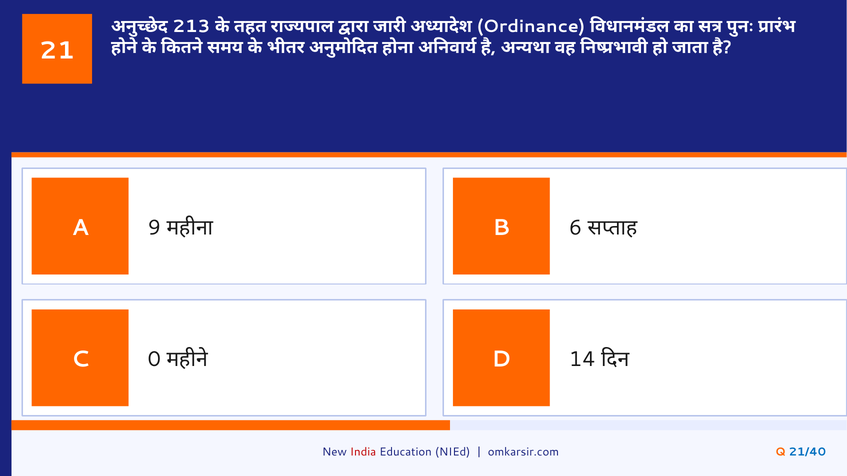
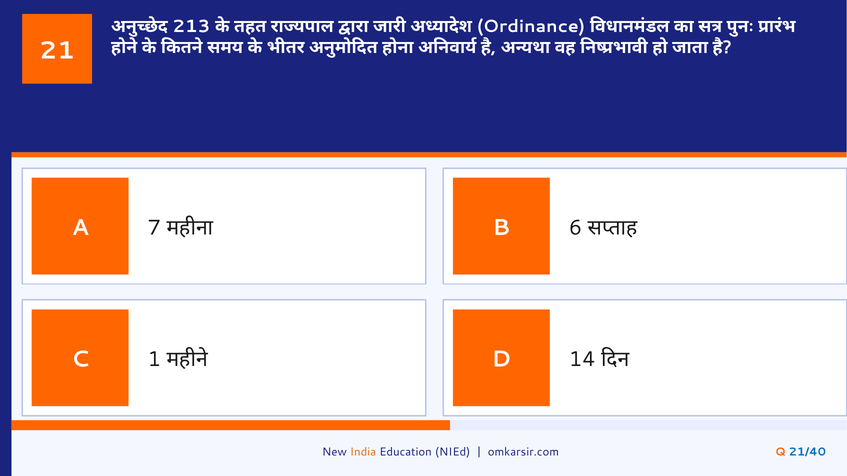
9: 9 -> 7 (154, 228)
0: 0 -> 1 (154, 360)
India colour: red -> orange (363, 452)
